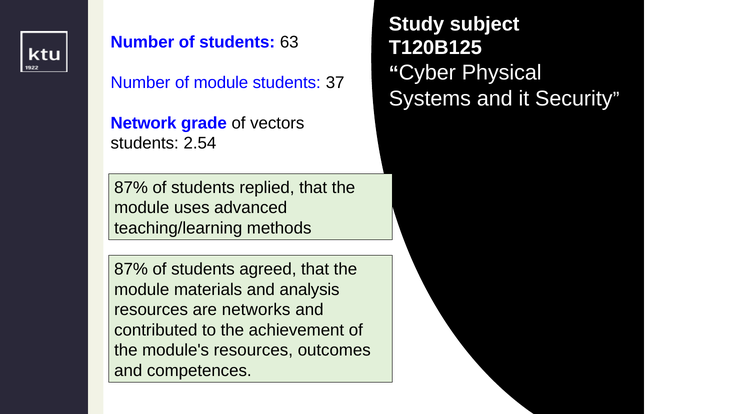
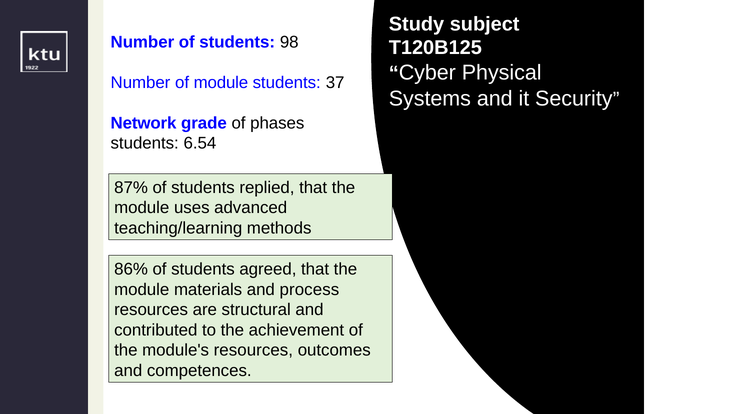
63: 63 -> 98 (289, 42)
vectors: vectors -> phases (277, 123)
2.54: 2.54 -> 6.54 (200, 143)
87%: 87% -> 86% (131, 269)
analysis: analysis -> process (309, 290)
networks: networks -> structural (256, 310)
